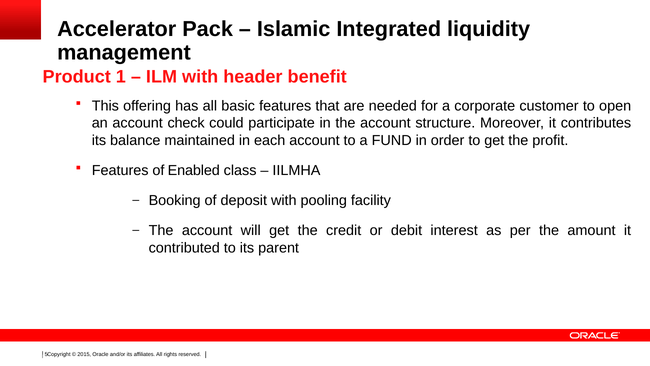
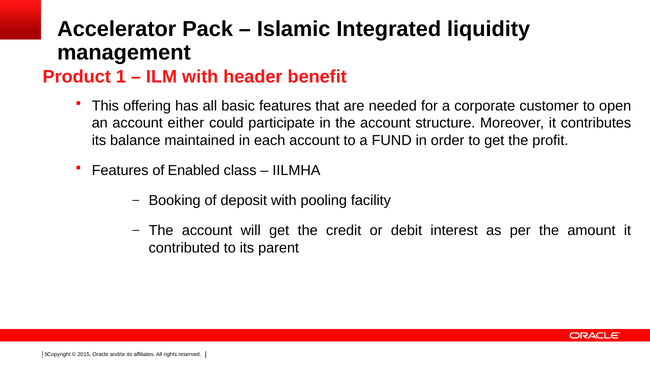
check: check -> either (186, 123)
